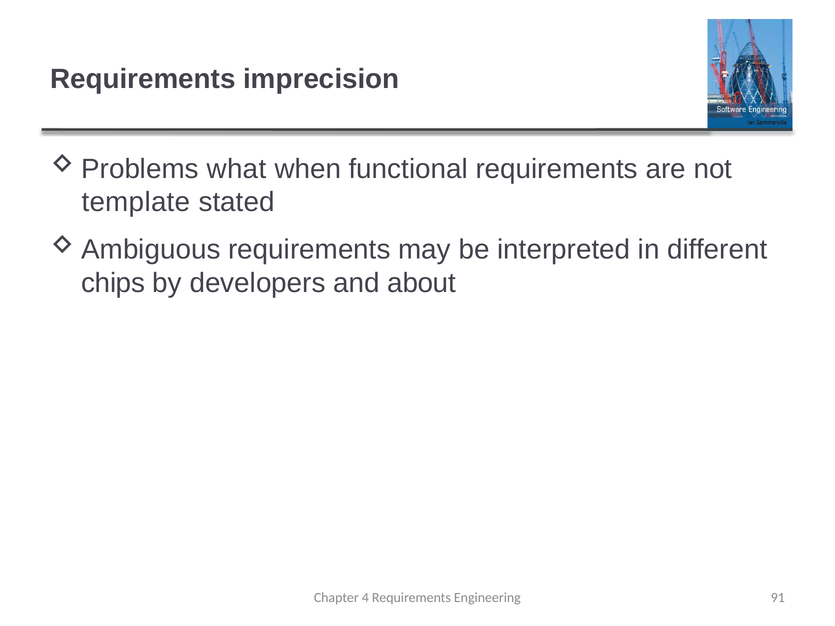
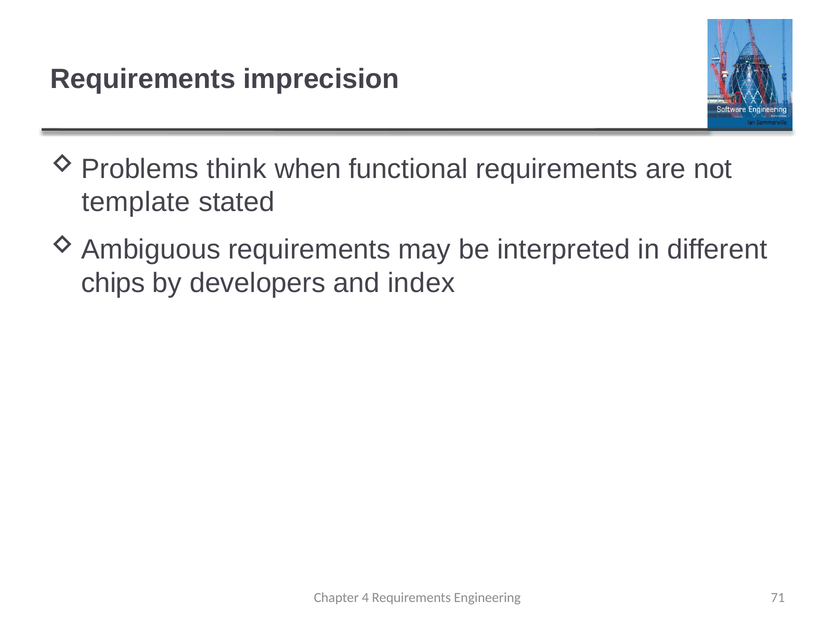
what: what -> think (237, 169)
about: about -> index (421, 283)
91: 91 -> 71 (778, 598)
